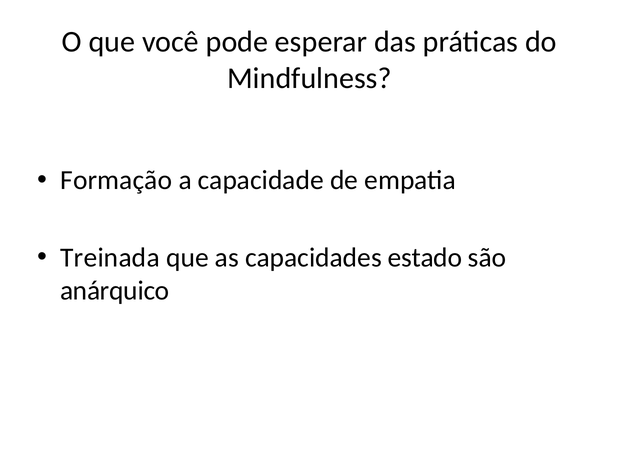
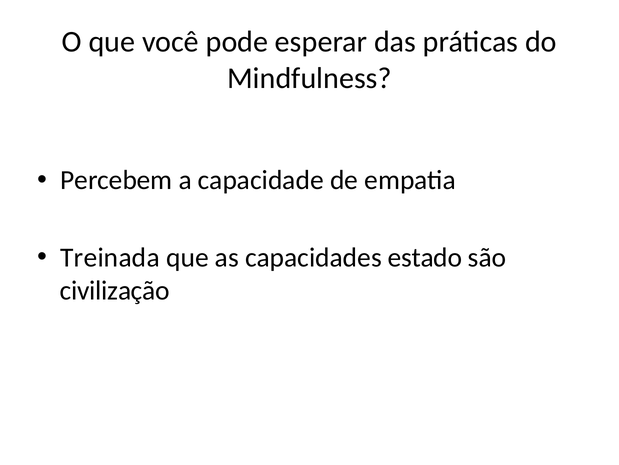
Formação: Formação -> Percebem (116, 180)
anárquico: anárquico -> civilização (115, 290)
